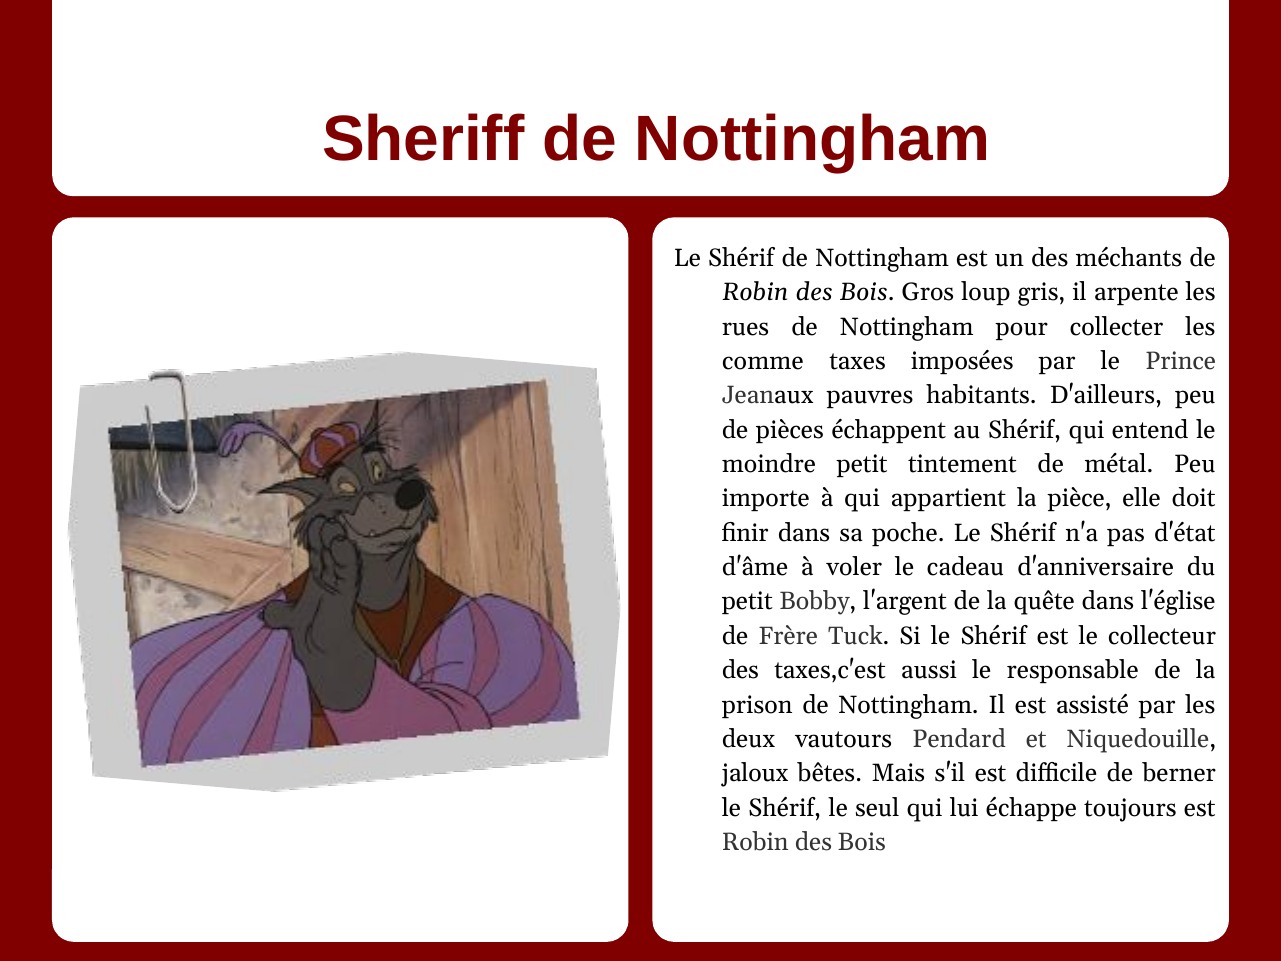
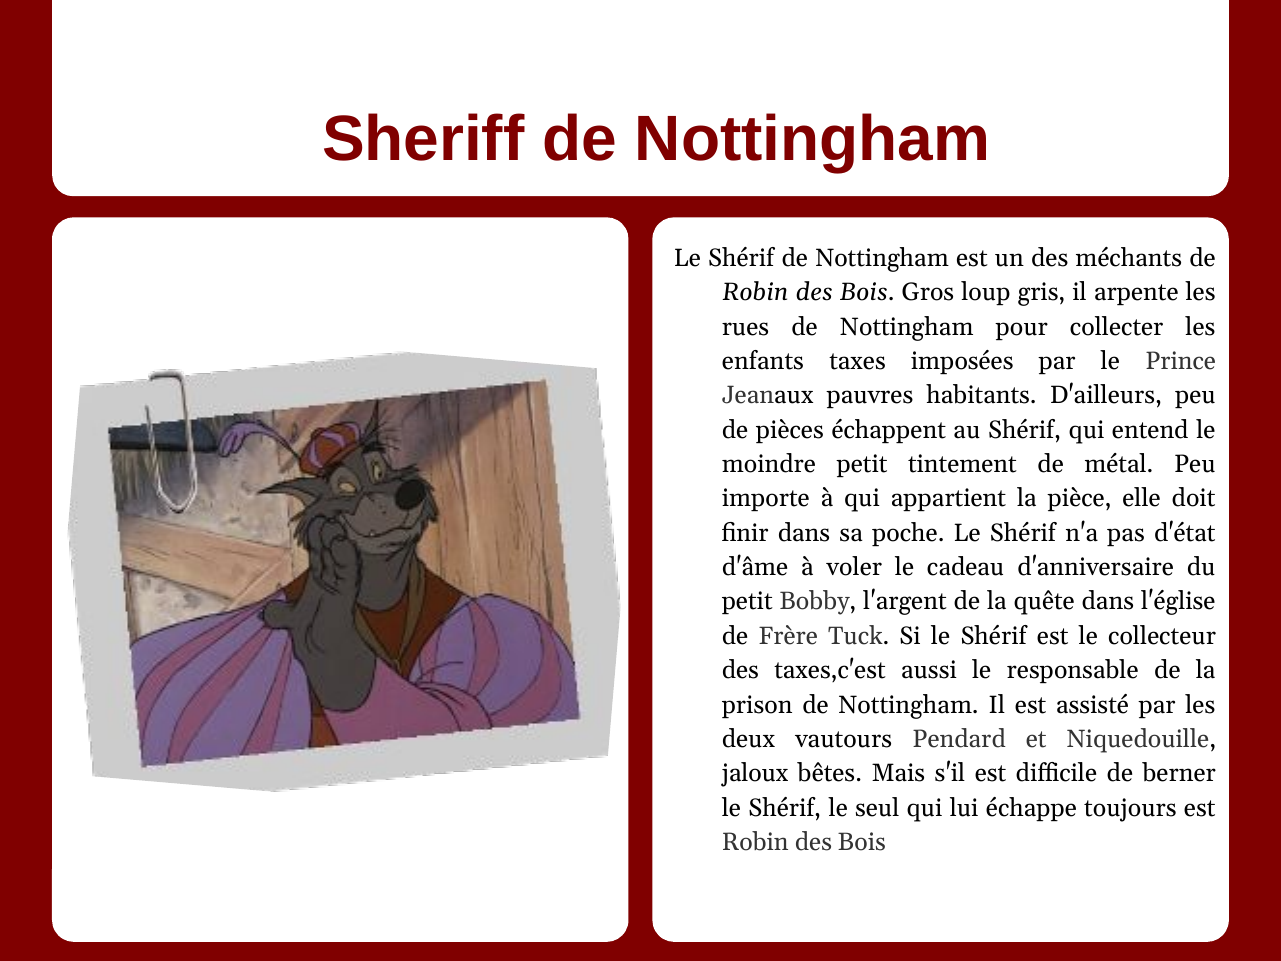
comme: comme -> enfants (763, 361)
